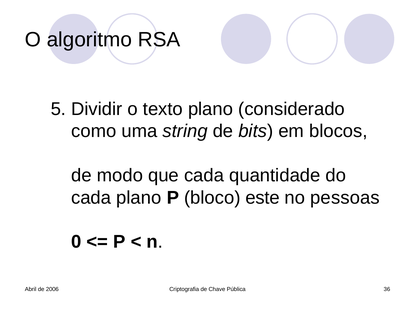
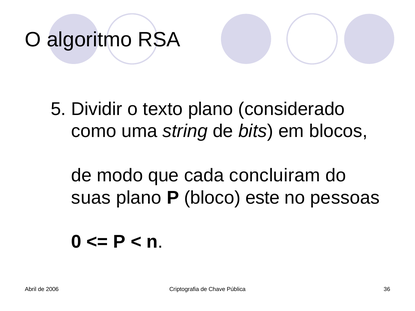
quantidade: quantidade -> concluiram (275, 176)
cada: cada -> suas (91, 198)
